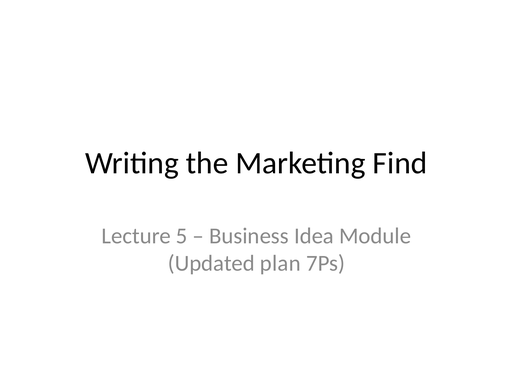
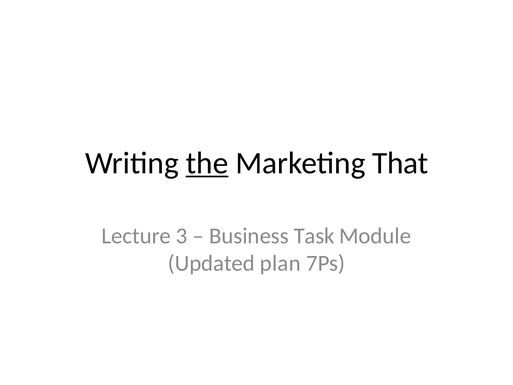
the underline: none -> present (207, 163)
Find: Find -> That (400, 163)
5: 5 -> 3 (182, 236)
Idea: Idea -> Task (314, 236)
